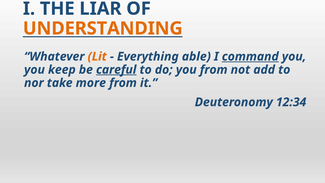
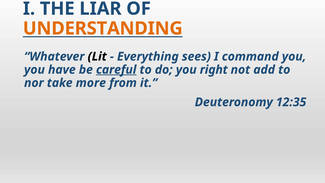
Lit colour: orange -> black (97, 56)
able: able -> sees (196, 56)
command underline: present -> none (250, 56)
keep: keep -> have (62, 70)
you from: from -> right (214, 70)
12:34: 12:34 -> 12:35 (291, 102)
